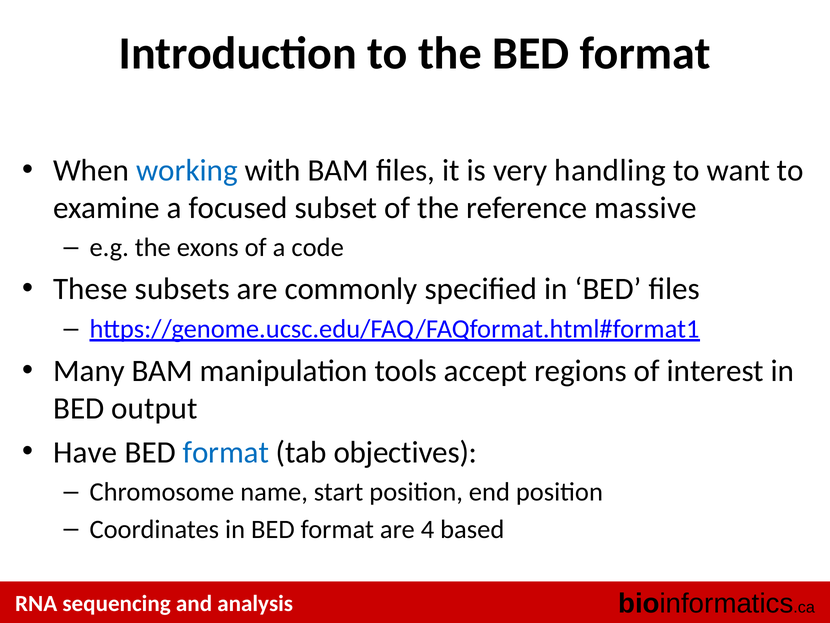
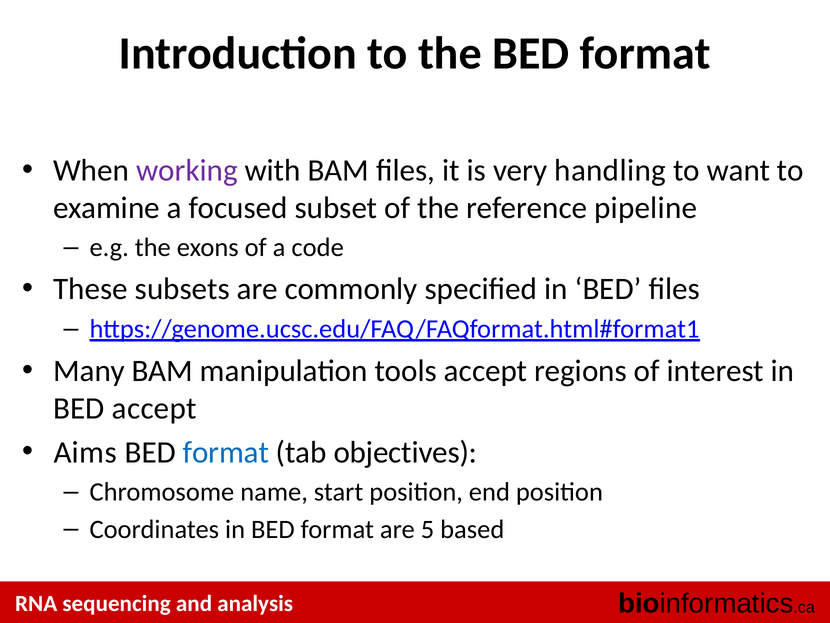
working colour: blue -> purple (187, 170)
massive: massive -> pipeline (646, 208)
BED output: output -> accept (154, 408)
Have: Have -> Aims (85, 452)
4: 4 -> 5 (427, 529)
